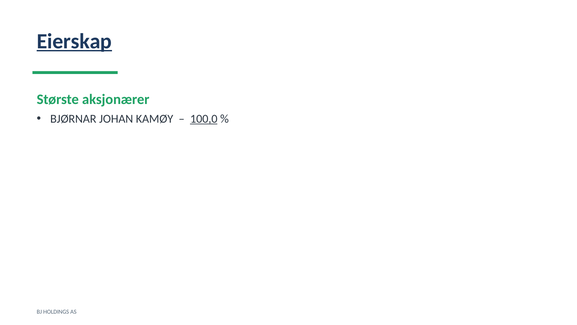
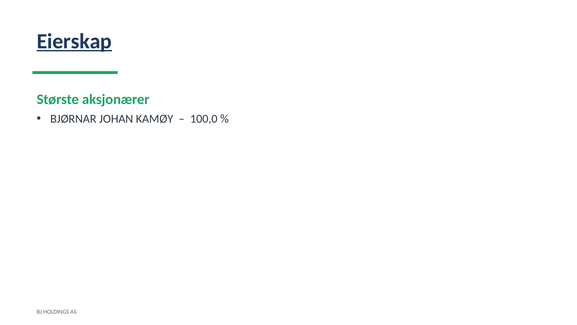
100,0 underline: present -> none (204, 119)
